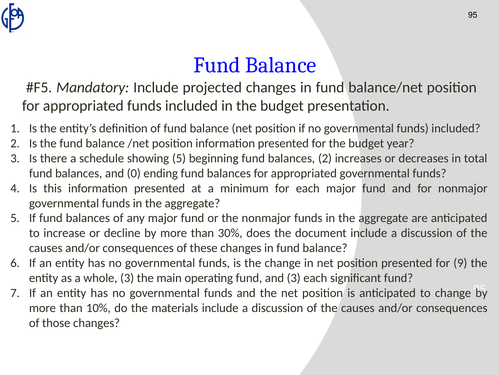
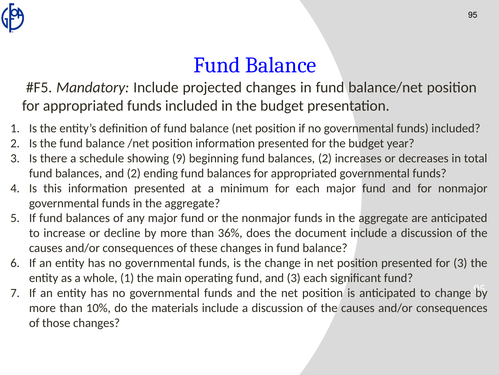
showing 5: 5 -> 9 (179, 158)
and 0: 0 -> 2 (134, 173)
30%: 30% -> 36% (230, 233)
for 9: 9 -> 3 (460, 263)
whole 3: 3 -> 1 (127, 278)
